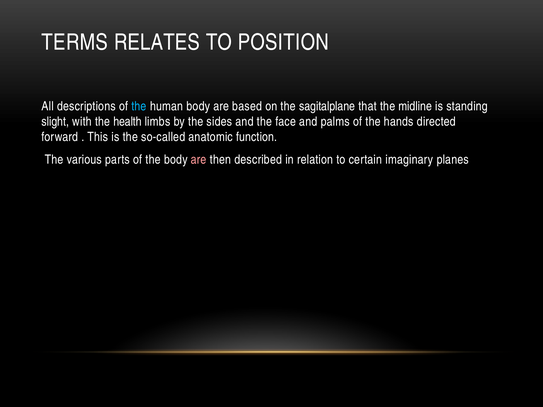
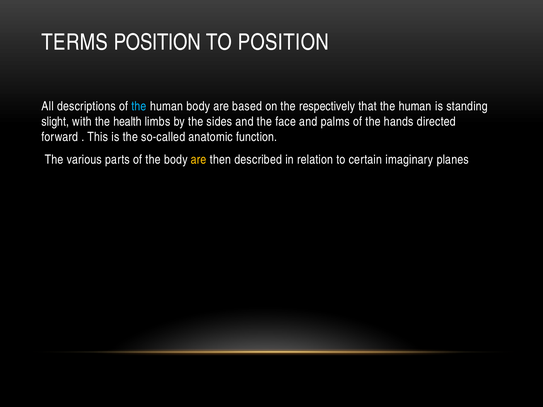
TERMS RELATES: RELATES -> POSITION (157, 42)
sagitalplane: sagitalplane -> respectively (327, 106)
that the midline: midline -> human (415, 106)
are colour: pink -> yellow (199, 160)
